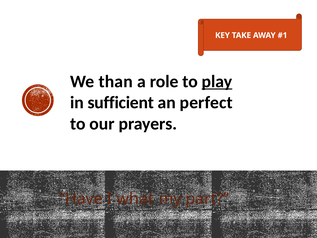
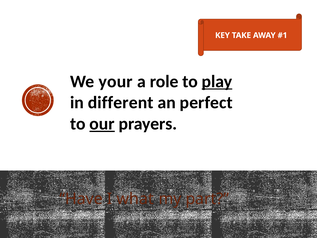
than: than -> your (116, 81)
sufficient: sufficient -> different (121, 103)
our underline: none -> present (102, 124)
